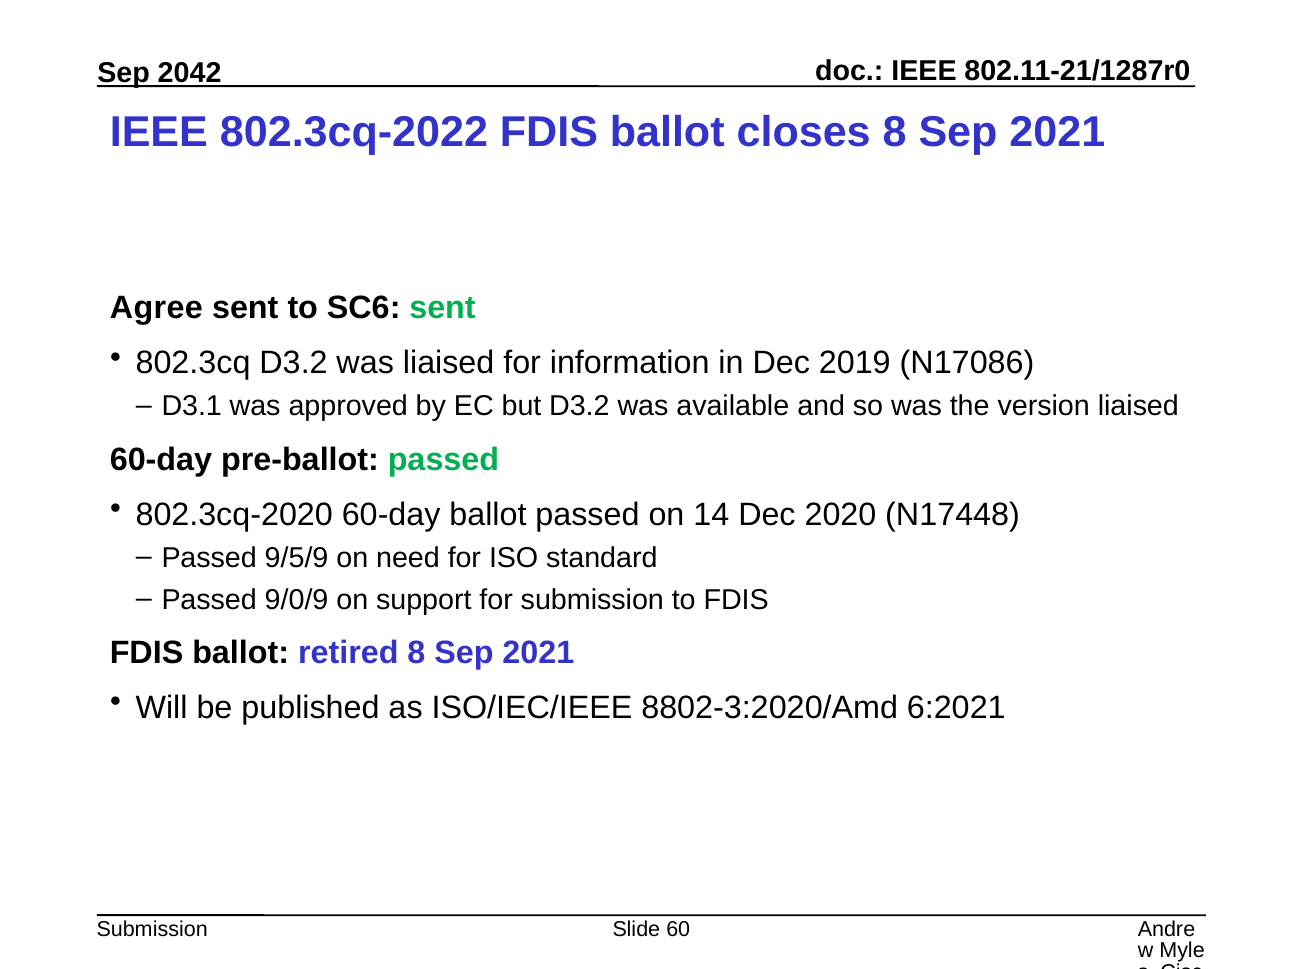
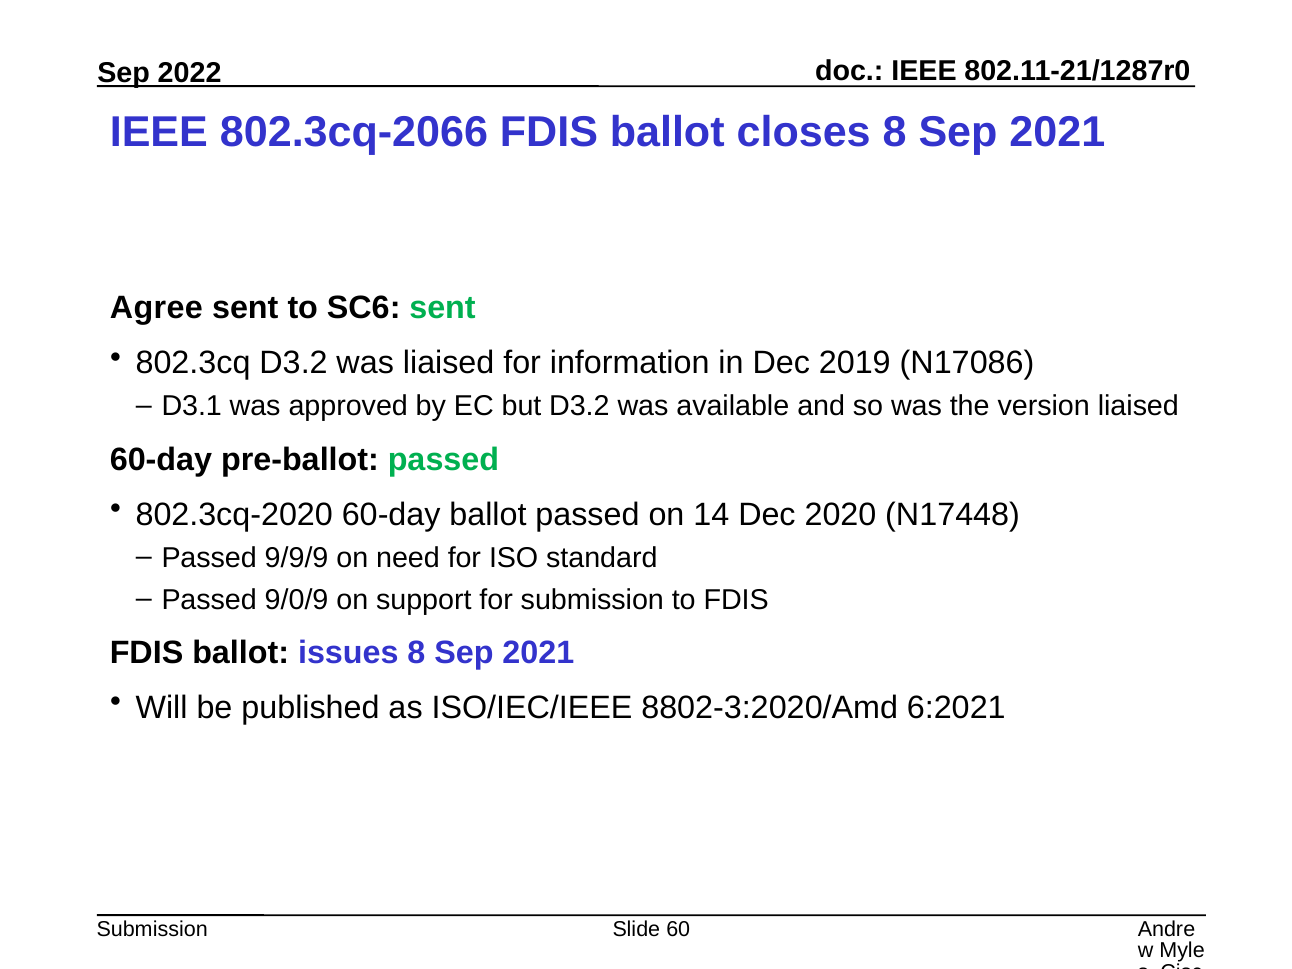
2042: 2042 -> 2022 (190, 73)
802.3cq-2022: 802.3cq-2022 -> 802.3cq-2066 (354, 132)
9/5/9: 9/5/9 -> 9/9/9 (297, 558)
retired: retired -> issues (348, 653)
